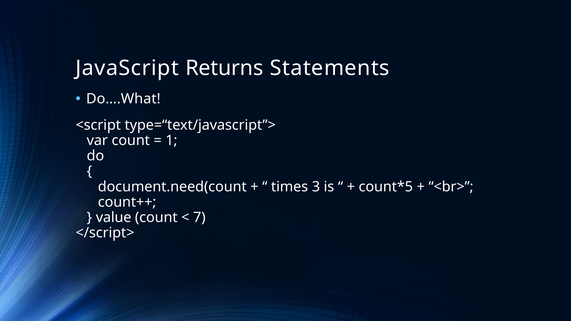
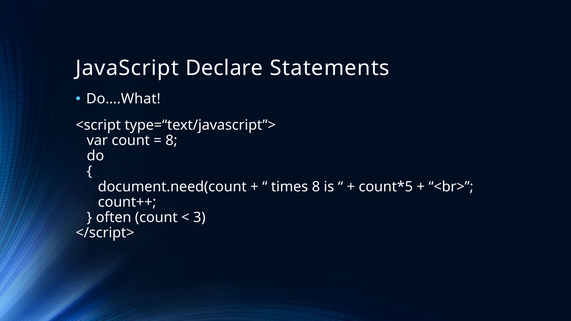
Returns: Returns -> Declare (224, 68)
1: 1 -> 8 (171, 141)
times 3: 3 -> 8 (316, 187)
value: value -> often (114, 218)
7: 7 -> 3 (199, 218)
